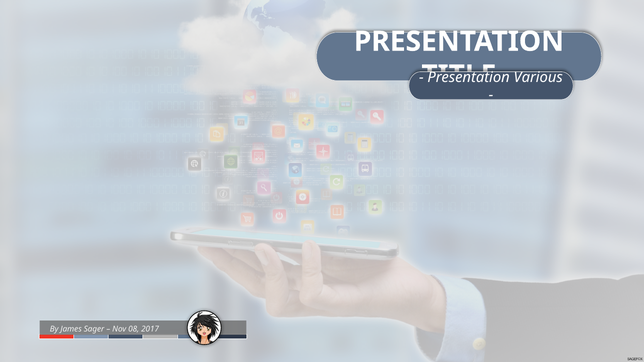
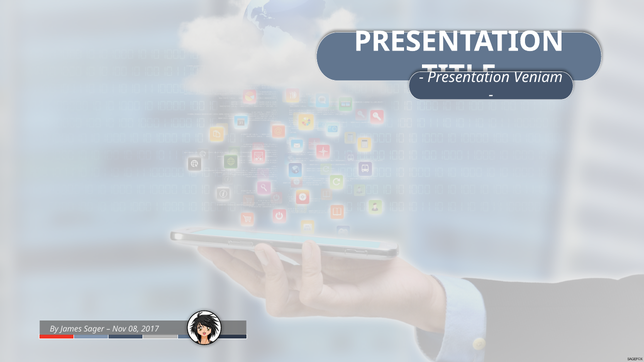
Various: Various -> Veniam (538, 77)
